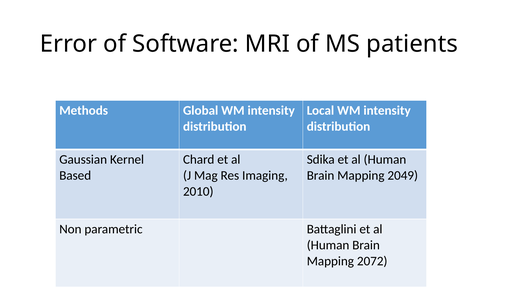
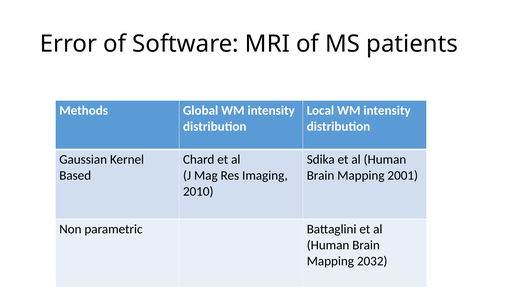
2049: 2049 -> 2001 (403, 175)
2072: 2072 -> 2032 (372, 261)
